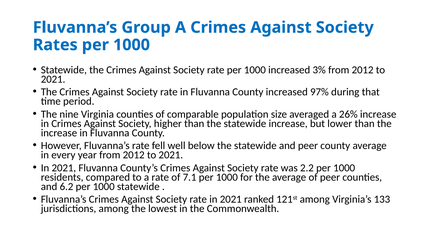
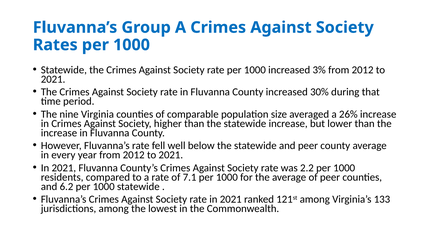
97%: 97% -> 30% (319, 92)
